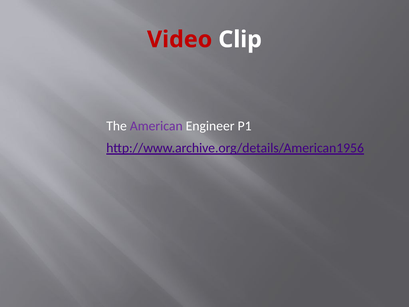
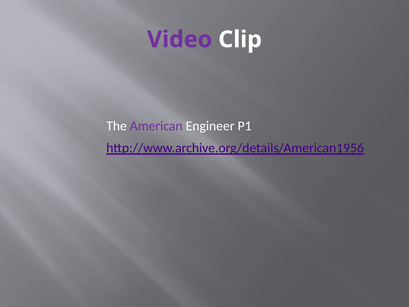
Video colour: red -> purple (180, 39)
